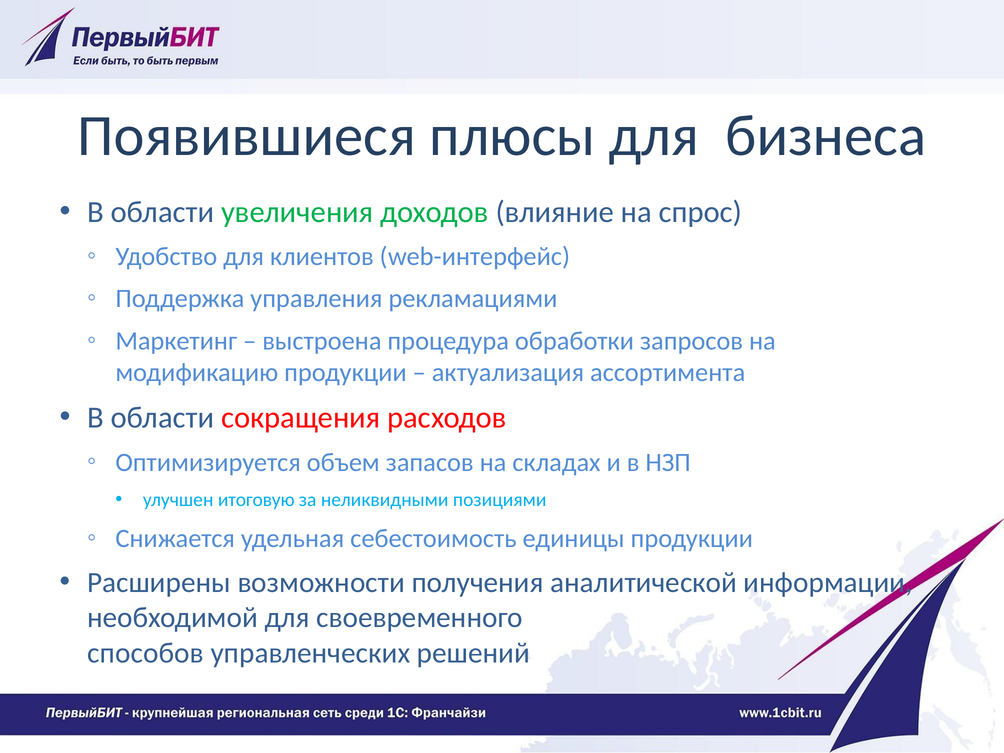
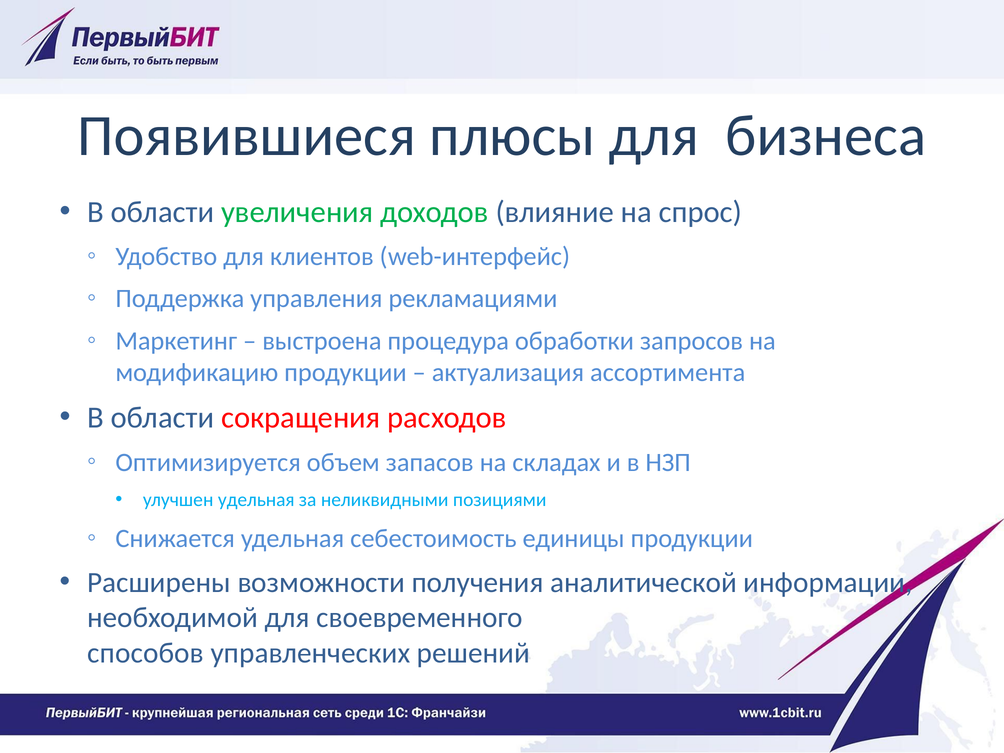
улучшен итоговую: итоговую -> удельная (256, 500)
